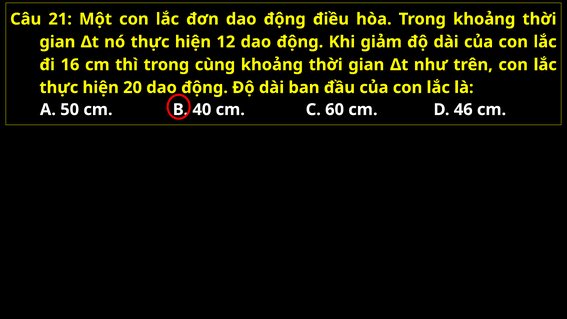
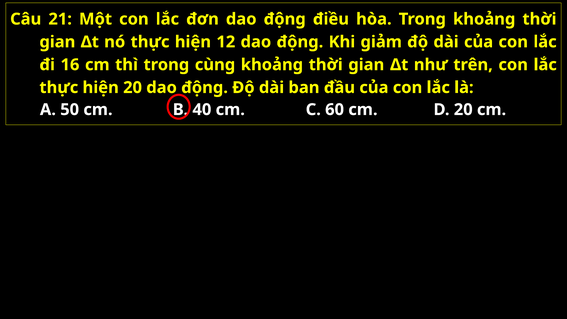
D 46: 46 -> 20 (463, 110)
